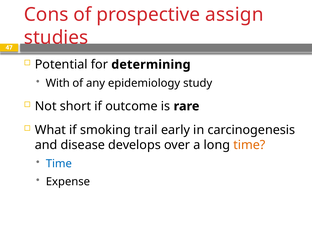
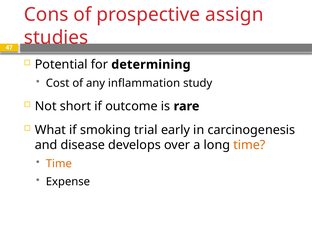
With: With -> Cost (58, 83)
epidemiology: epidemiology -> inflammation (144, 83)
trail: trail -> trial (146, 130)
Time colour: blue -> orange (59, 164)
